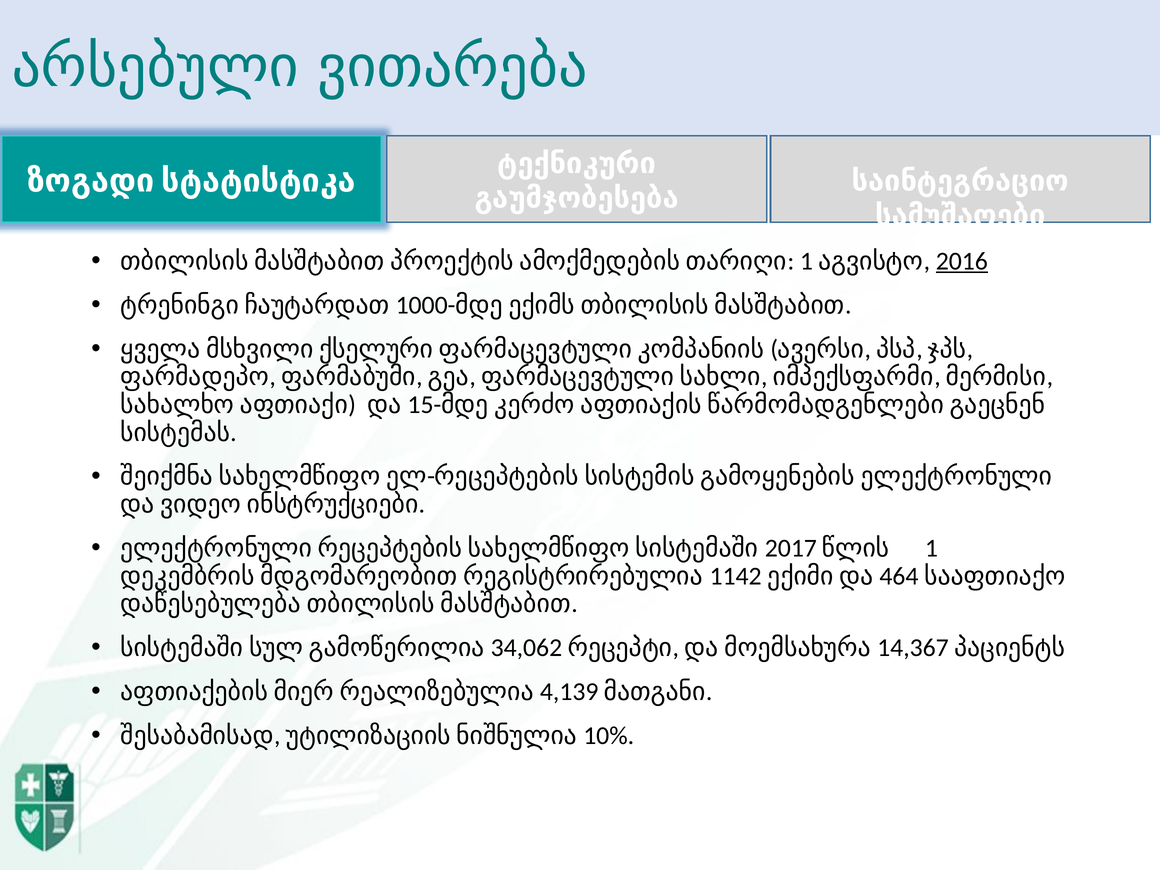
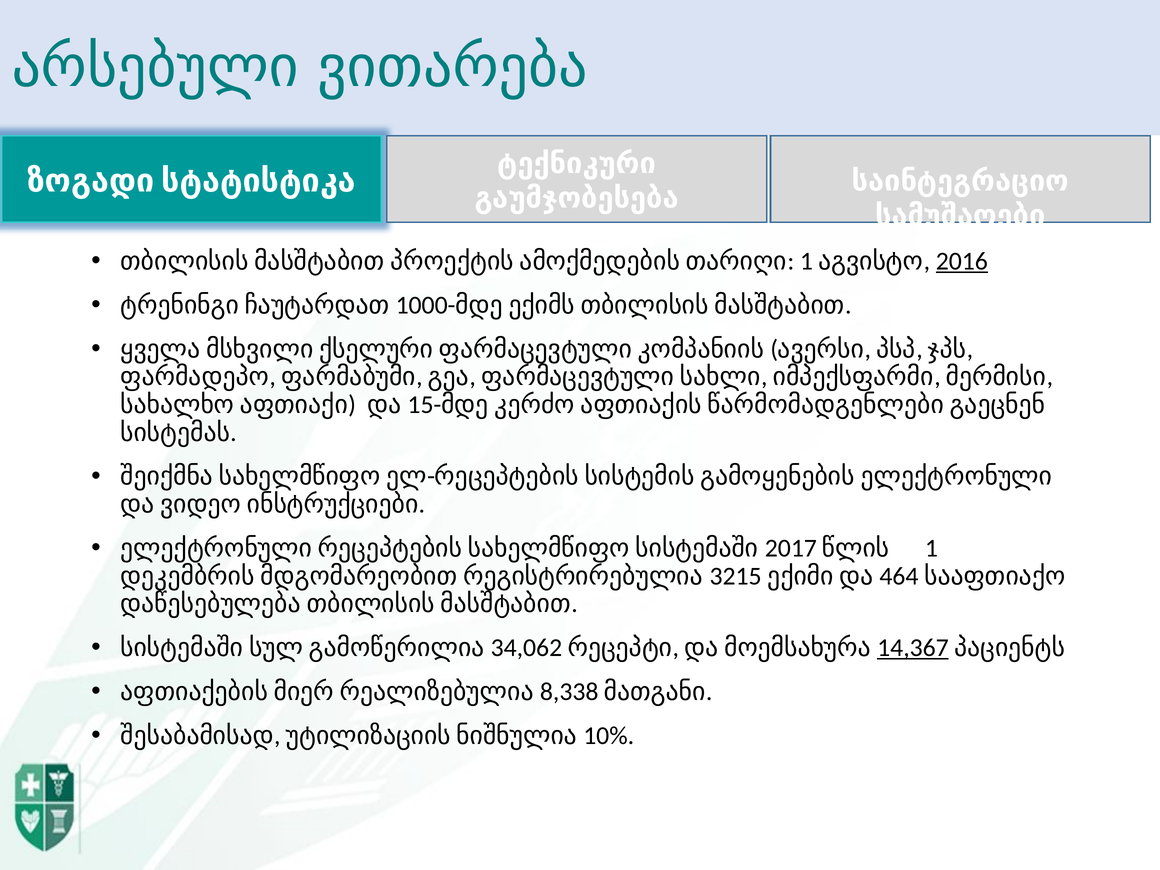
1142: 1142 -> 3215 (736, 576)
14,367 underline: none -> present (913, 648)
4,139: 4,139 -> 8,338 (569, 692)
